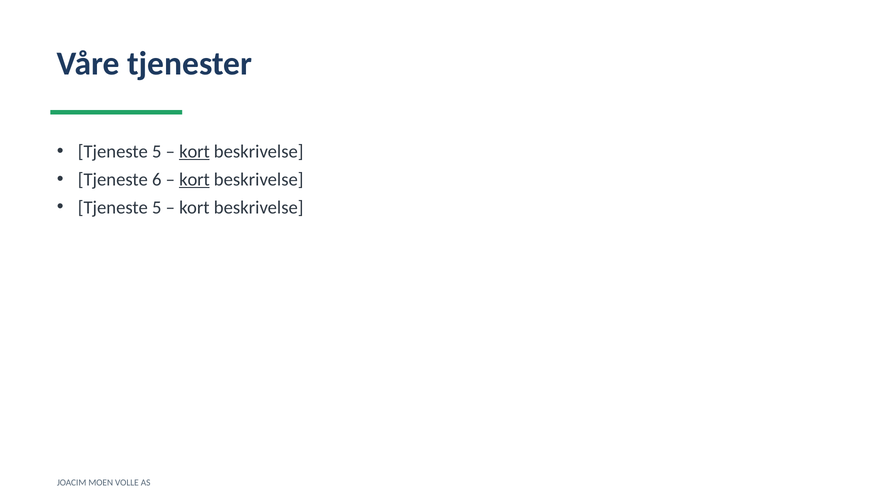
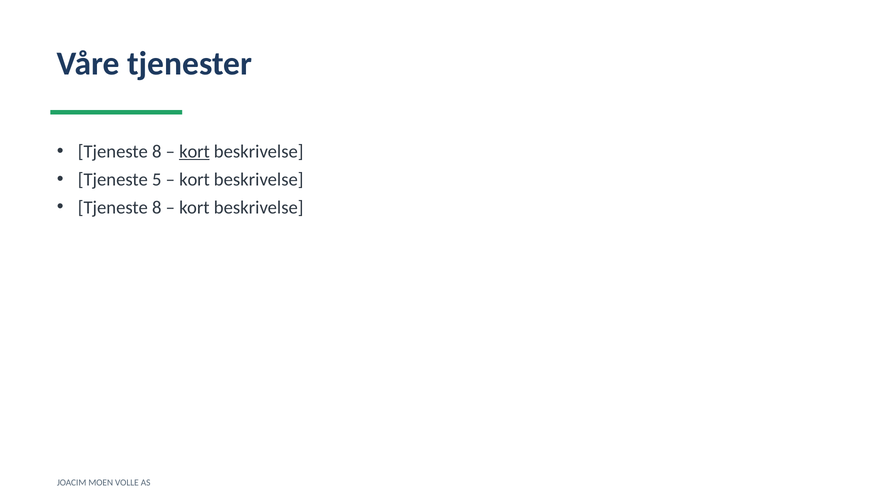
5: 5 -> 8 (157, 151)
6: 6 -> 5 (157, 179)
kort underline: present -> none (194, 179)
5: 5 -> 8 (157, 207)
